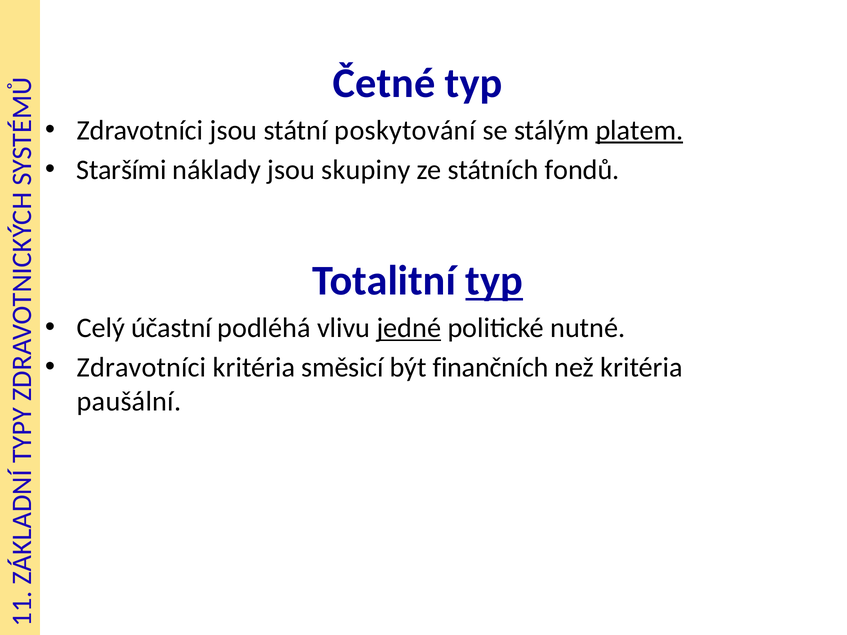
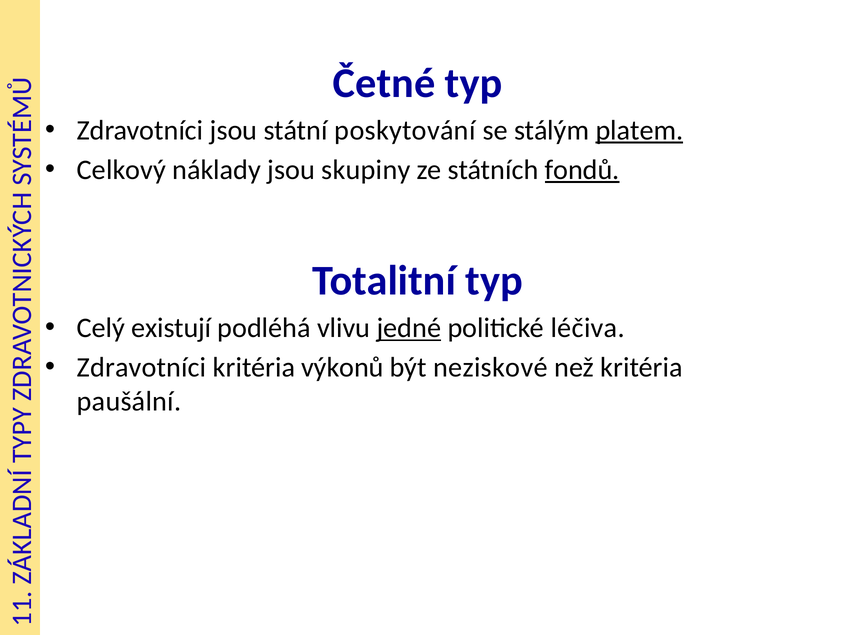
Staršími: Staršími -> Celkový (121, 170)
fondů underline: none -> present (582, 170)
typ underline: present -> none (494, 281)
účastní: účastní -> existují (171, 328)
nutné: nutné -> léčiva (588, 328)
směsicí: směsicí -> výkonů (342, 368)
finančních: finančních -> neziskové (490, 368)
